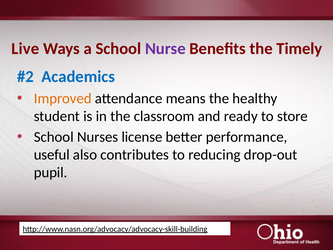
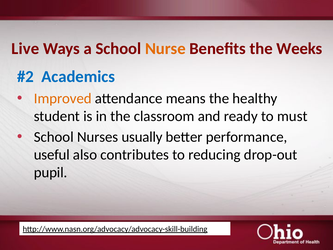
Nurse colour: purple -> orange (165, 49)
Timely: Timely -> Weeks (299, 49)
store: store -> must (292, 116)
license: license -> usually (142, 137)
